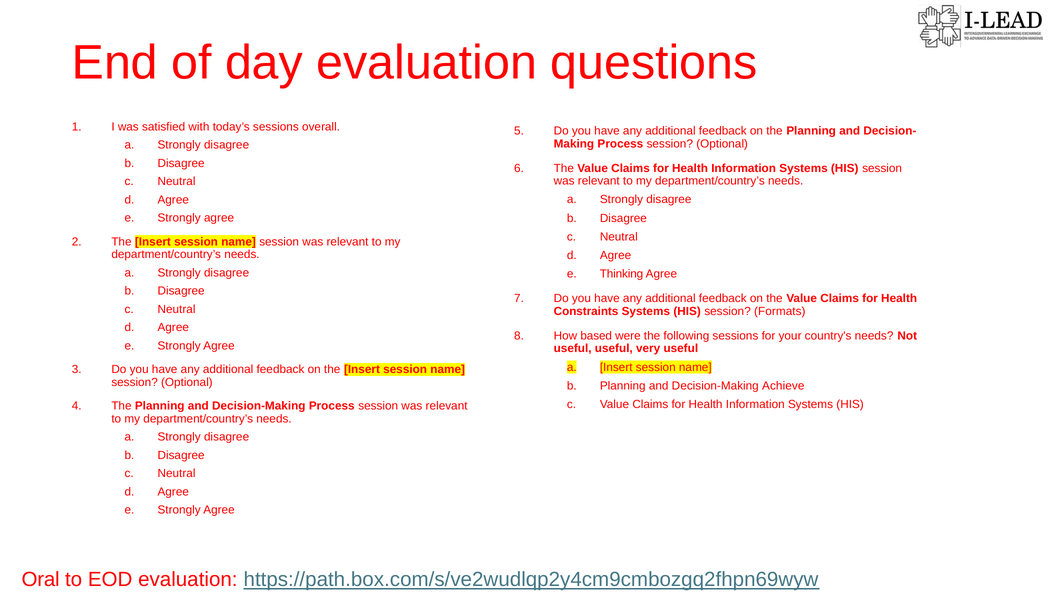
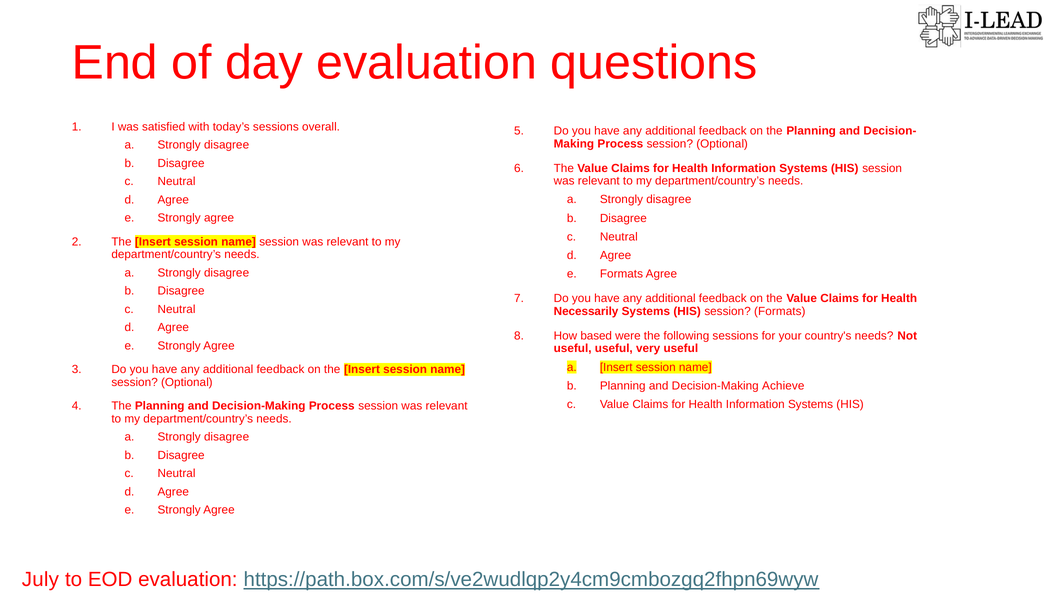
Thinking: Thinking -> Formats (621, 274)
Constraints: Constraints -> Necessarily (586, 311)
Oral: Oral -> July (40, 580)
